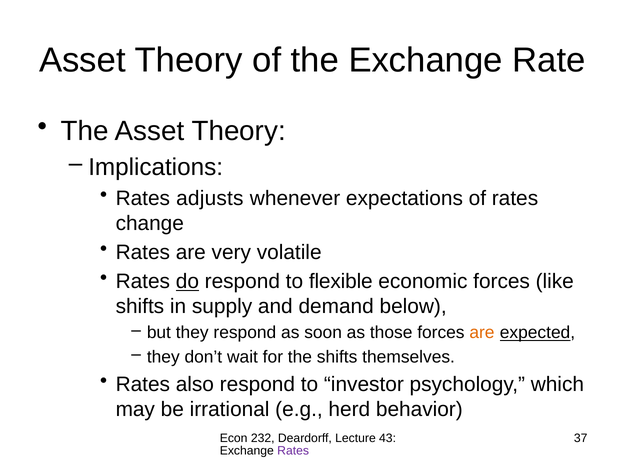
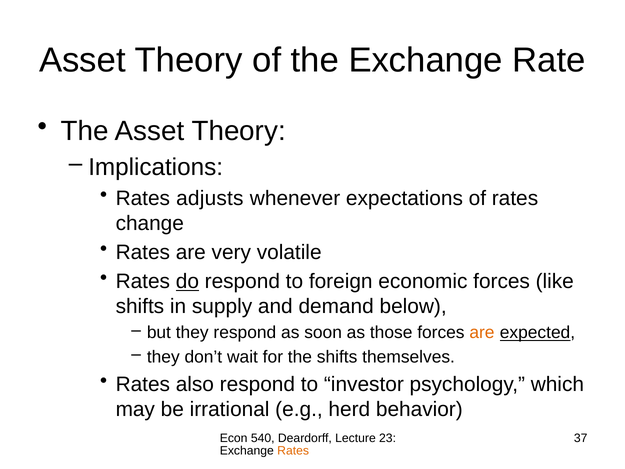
flexible: flexible -> foreign (341, 281)
232: 232 -> 540 (263, 438)
43: 43 -> 23 (388, 438)
Rates colour: purple -> orange (293, 450)
